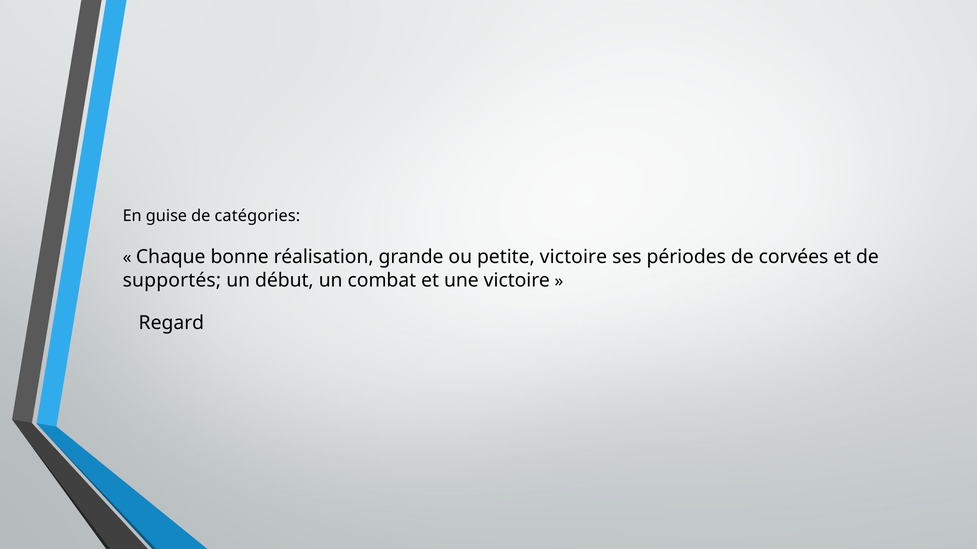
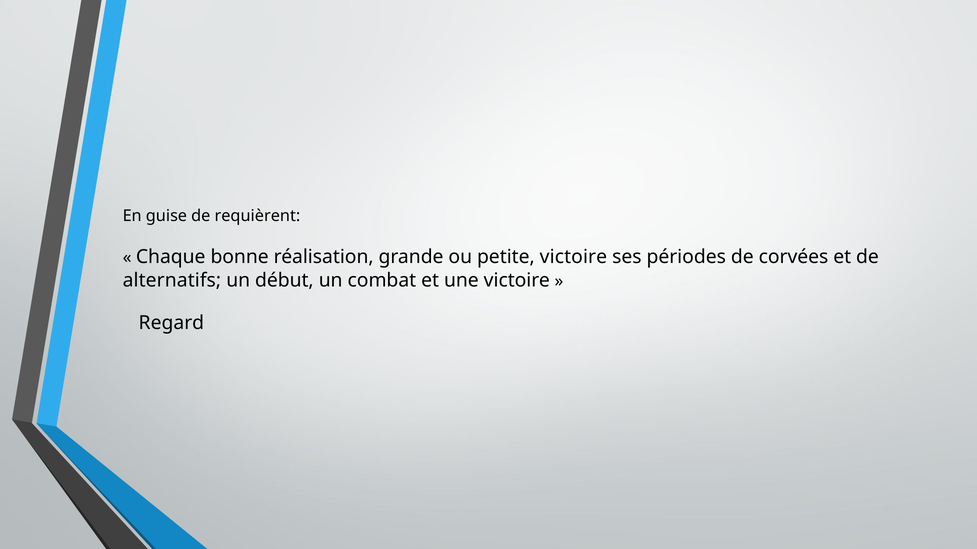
catégories: catégories -> requièrent (257, 216)
supportés: supportés -> alternatifs (172, 281)
